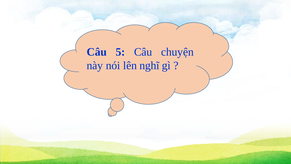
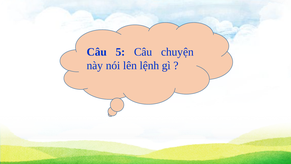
nghĩ: nghĩ -> lệnh (149, 65)
